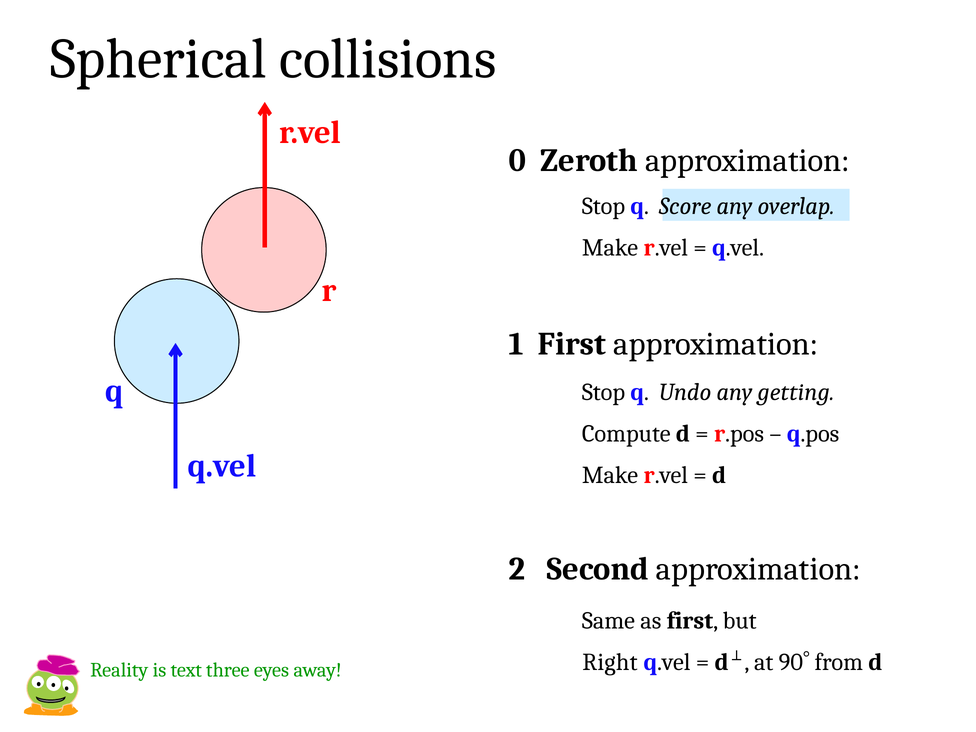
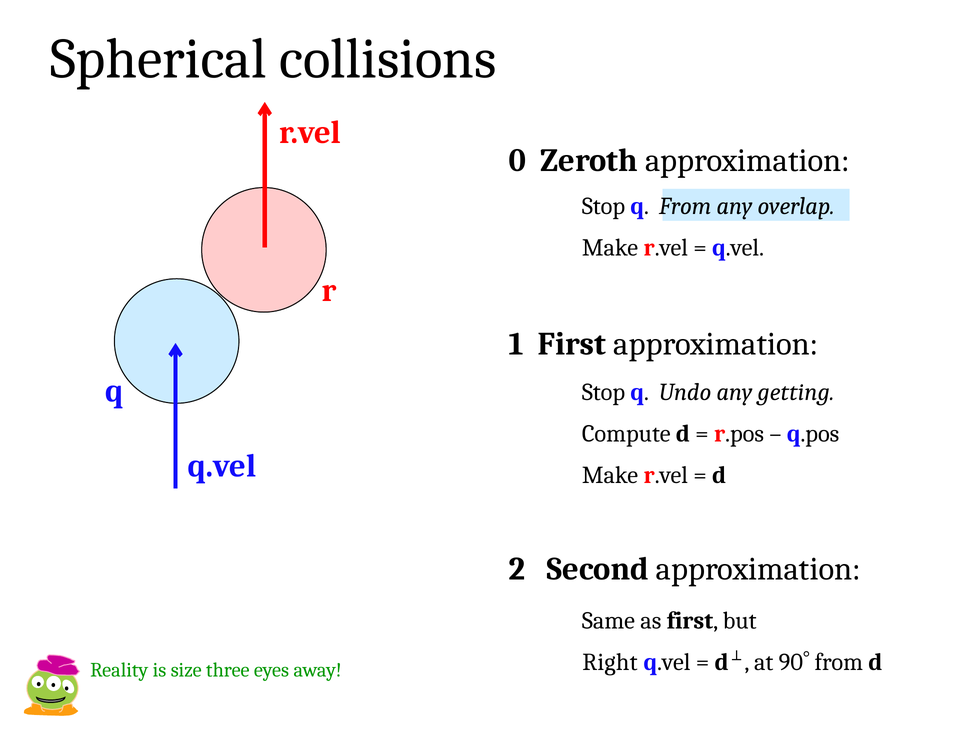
q Score: Score -> From (685, 206)
text: text -> size (186, 670)
